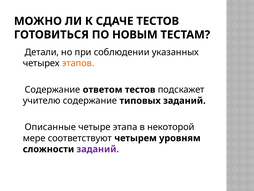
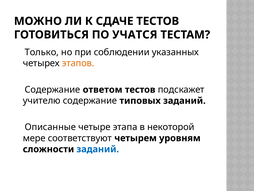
НОВЫМ: НОВЫМ -> УЧАТСЯ (135, 35)
Детали: Детали -> Только (42, 52)
заданий colour: purple -> blue (98, 149)
